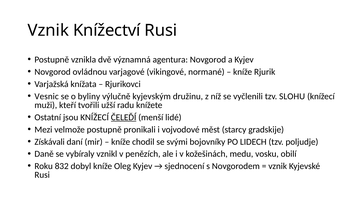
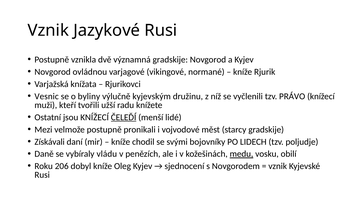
Knížectví: Knížectví -> Jazykové (107, 30)
významná agentura: agentura -> gradskije (170, 60)
SLOHU: SLOHU -> PRÁVO (292, 96)
vznikl: vznikl -> vládu (107, 154)
medu underline: none -> present (241, 154)
832: 832 -> 206 (62, 166)
